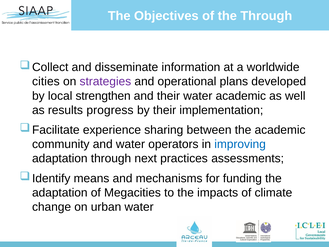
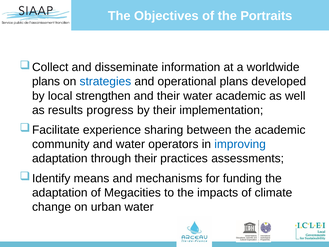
the Through: Through -> Portraits (266, 16)
cities: cities -> plans (46, 81)
strategies colour: purple -> blue (105, 81)
through next: next -> their (146, 158)
